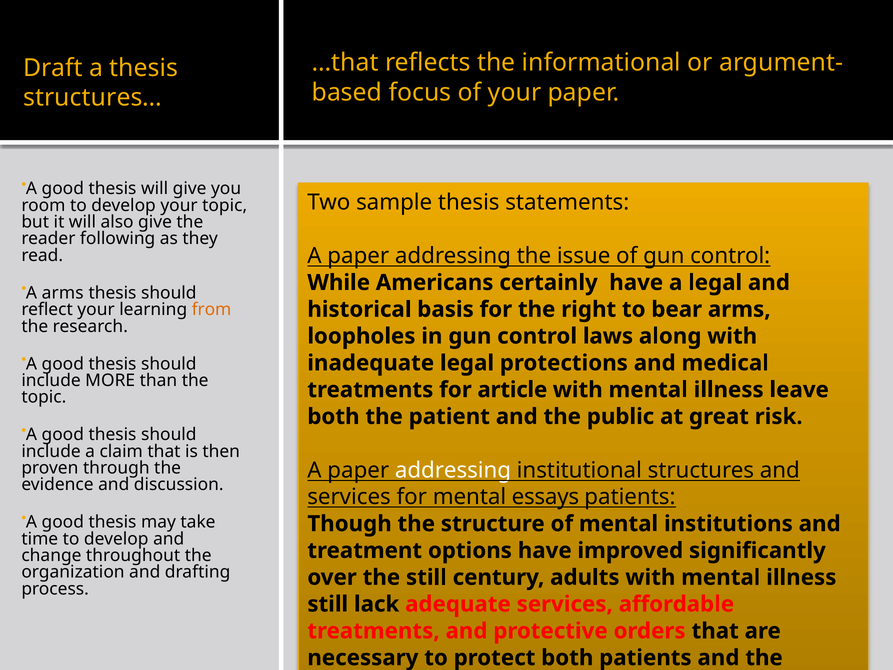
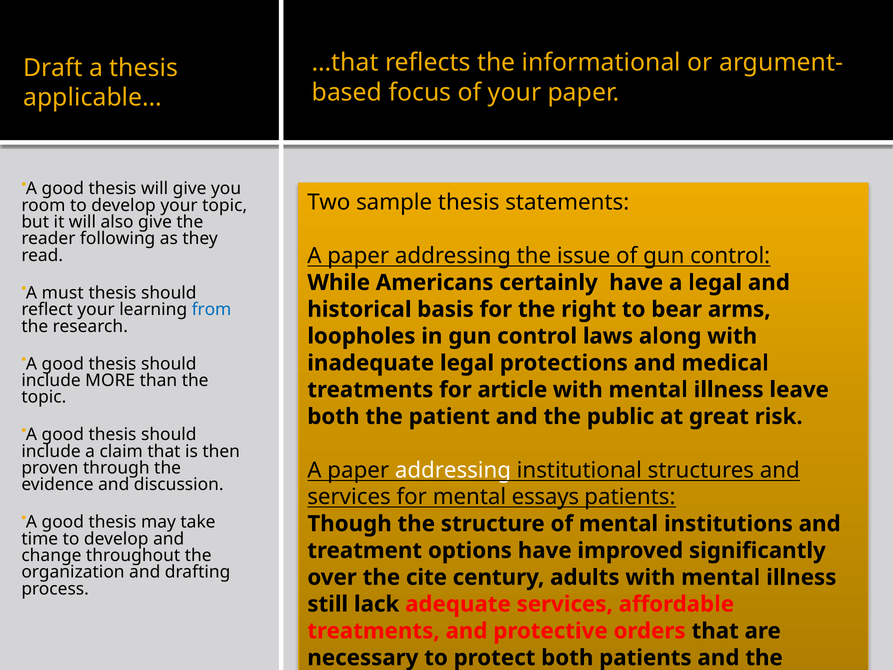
structures…: structures… -> applicable… (93, 98)
A arms: arms -> must (63, 293)
from colour: orange -> blue (212, 309)
the still: still -> cite (426, 577)
